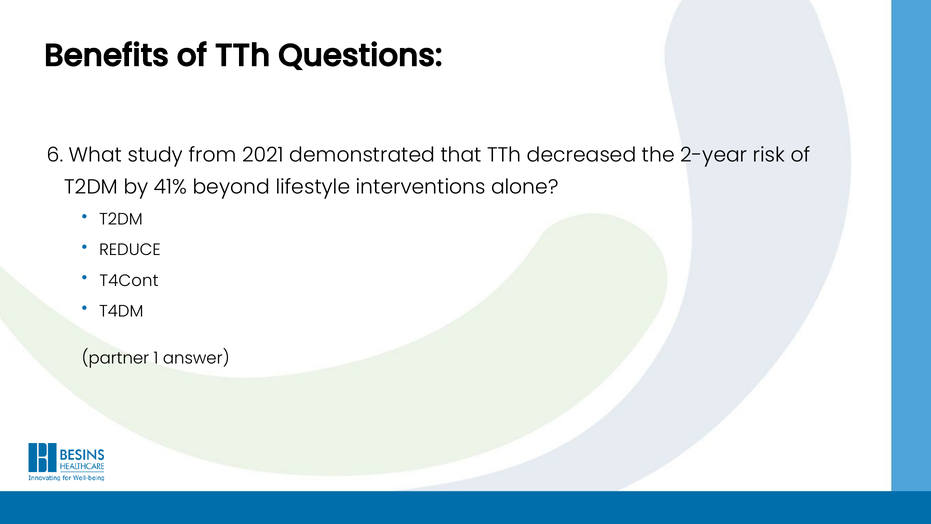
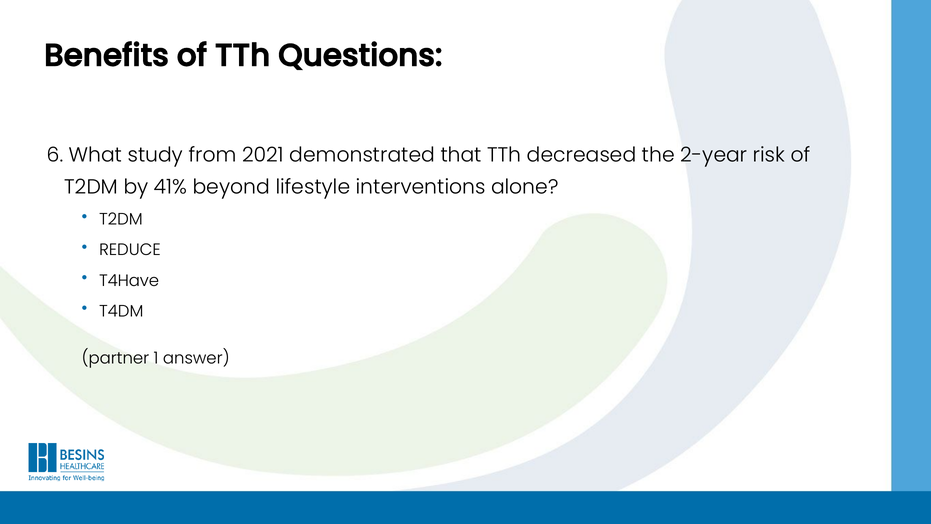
T4Cont: T4Cont -> T4Have (129, 280)
